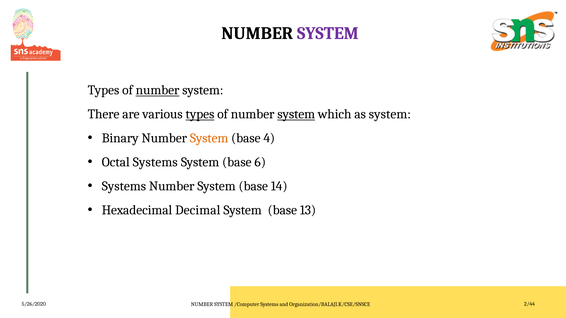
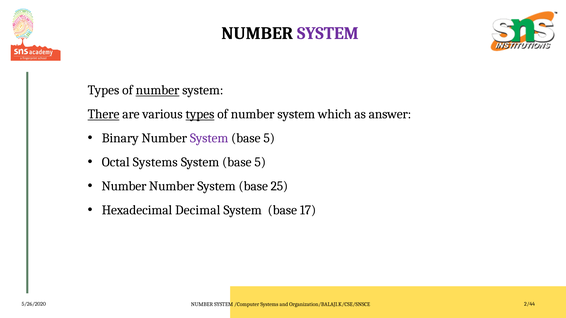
There underline: none -> present (104, 114)
system underline: present -> none (296, 114)
as system: system -> answer (390, 114)
System colour: orange -> purple (209, 138)
4: 4 -> 5 (269, 138)
6: 6 -> 5 (260, 162)
Systems: Systems -> Number (124, 186)
14: 14 -> 25 (279, 186)
13: 13 -> 17 (308, 210)
